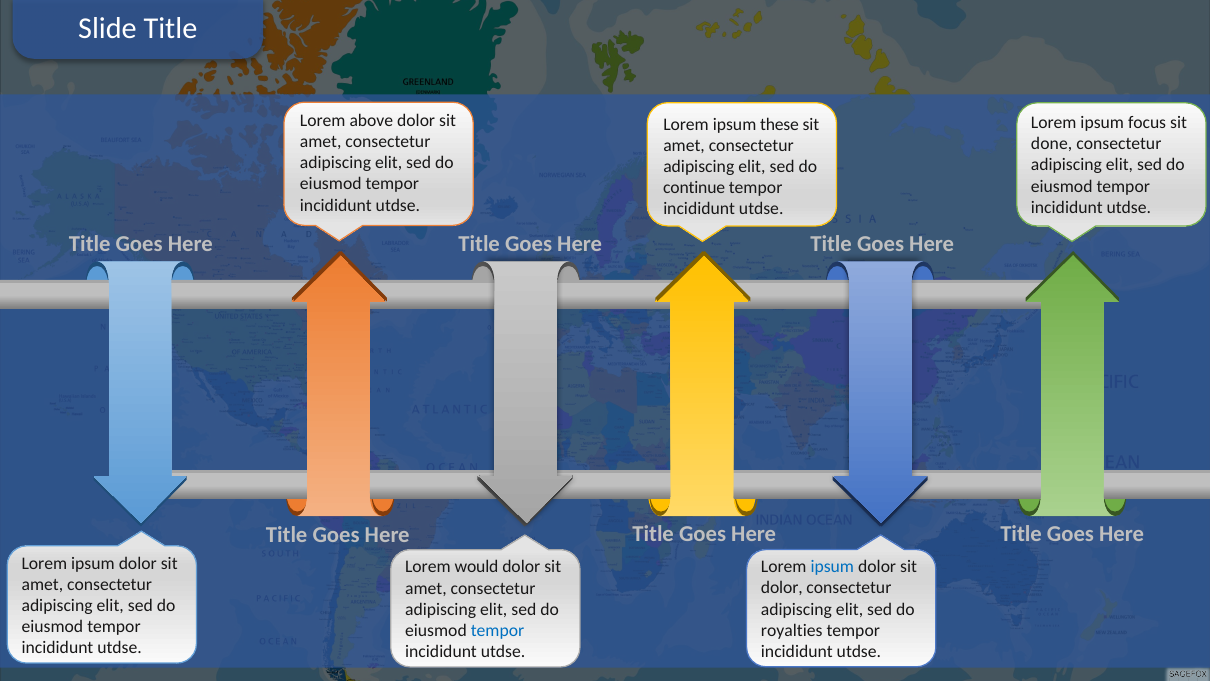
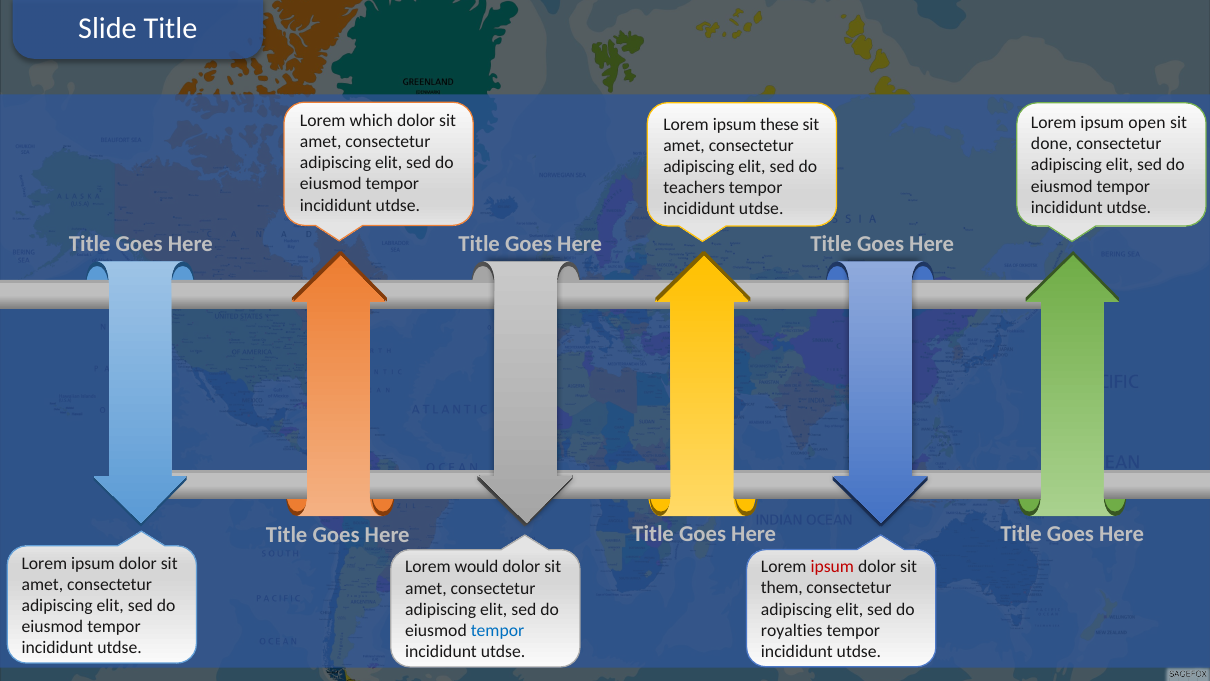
above: above -> which (371, 120)
focus: focus -> open (1147, 123)
continue: continue -> teachers (694, 188)
ipsum colour: blue -> red (832, 567)
dolor: dolor -> them (782, 588)
